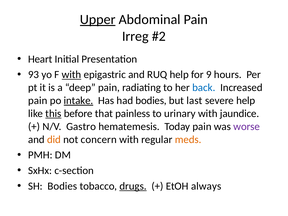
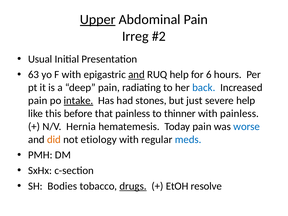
Heart: Heart -> Usual (40, 59)
93: 93 -> 63 (34, 75)
with underline: present -> none (71, 75)
and underline: none -> present (136, 75)
9: 9 -> 6 (209, 75)
had bodies: bodies -> stones (151, 101)
last: last -> just (194, 101)
this underline: present -> none (53, 114)
urinary: urinary -> thinner (180, 114)
with jaundice: jaundice -> painless (239, 114)
Gastro: Gastro -> Hernia (81, 126)
worse colour: purple -> blue (247, 126)
concern: concern -> etiology (99, 139)
meds colour: orange -> blue (188, 139)
always: always -> resolve (206, 186)
